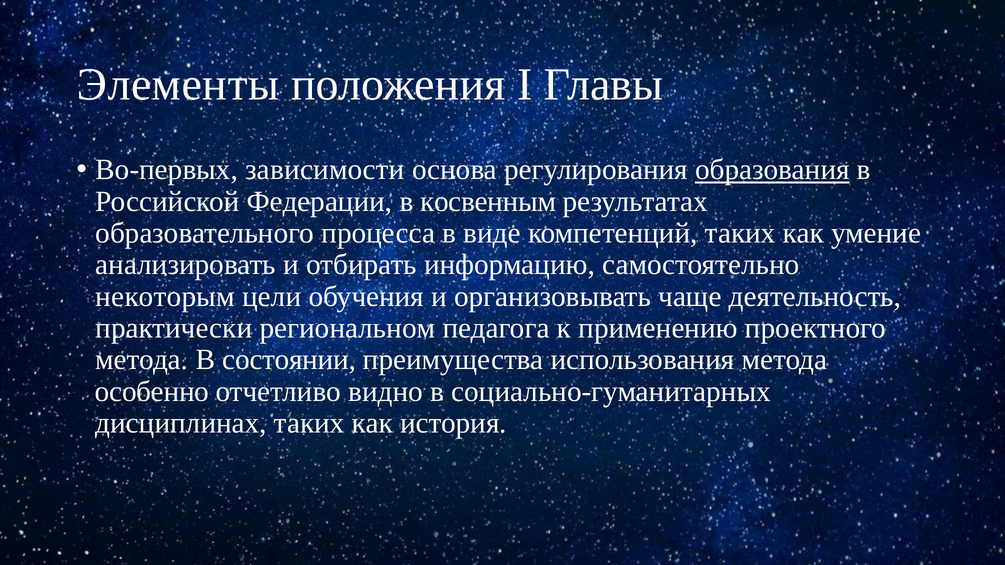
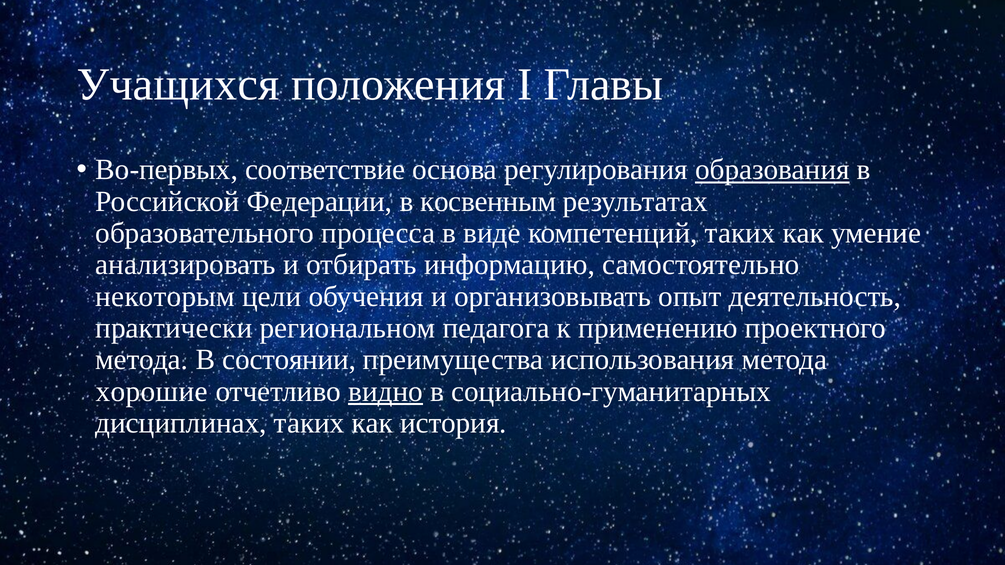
Элементы: Элементы -> Учащихся (178, 84)
зависимости: зависимости -> соответствие (325, 170)
чаще: чаще -> опыт (690, 297)
особенно: особенно -> хорошие (152, 392)
видно underline: none -> present (386, 392)
